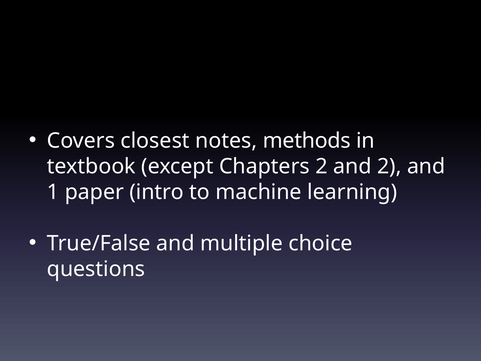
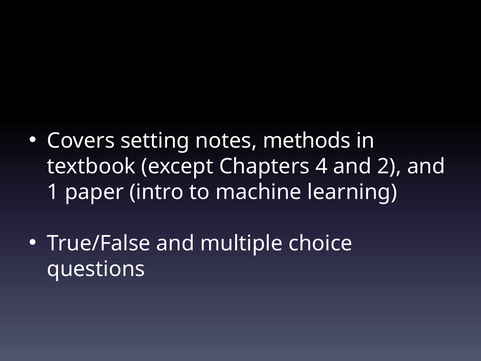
closest: closest -> setting (155, 141)
Chapters 2: 2 -> 4 (321, 166)
